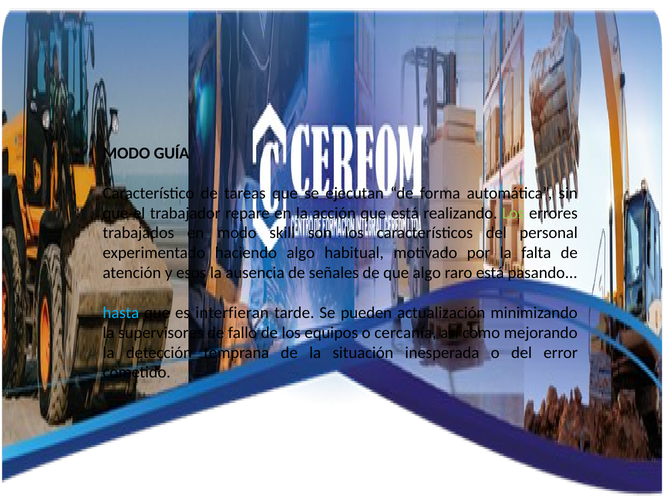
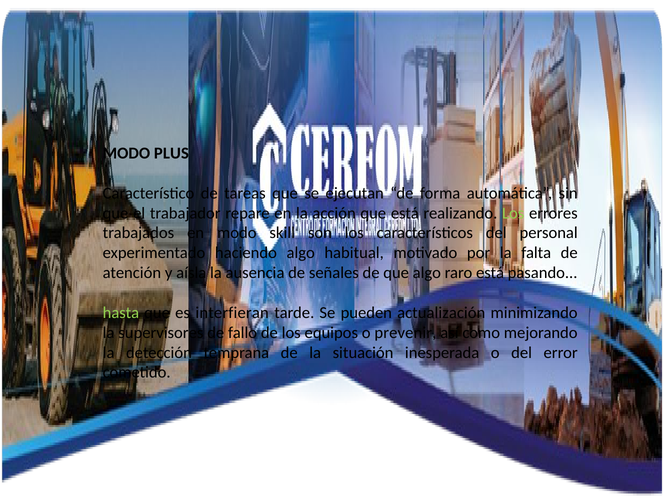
GUÍA: GUÍA -> PLUS (171, 153)
esos: esos -> aísla (191, 273)
hasta colour: light blue -> light green (121, 313)
cercanía: cercanía -> prevenir (405, 333)
